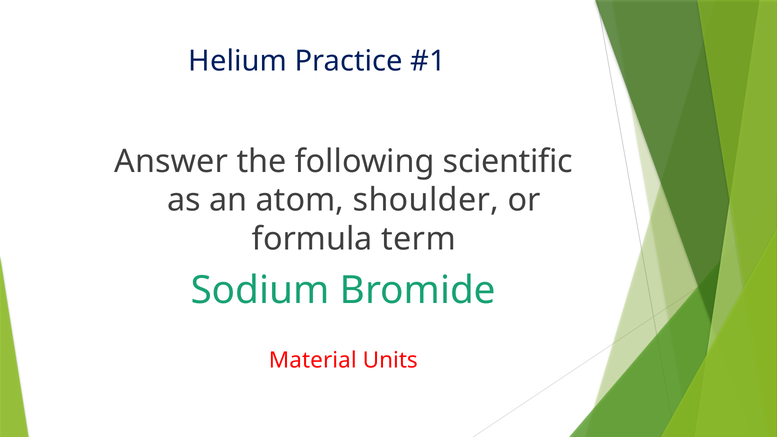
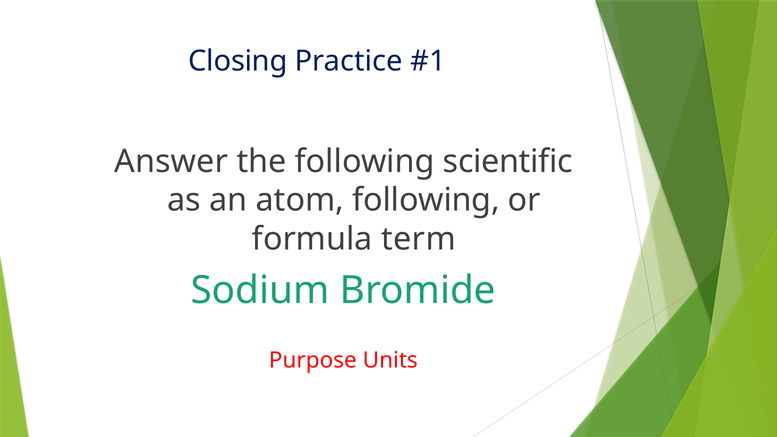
Helium: Helium -> Closing (238, 61)
atom shoulder: shoulder -> following (426, 200)
Material: Material -> Purpose (313, 360)
